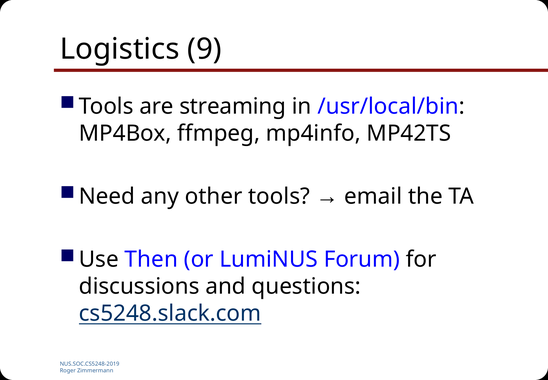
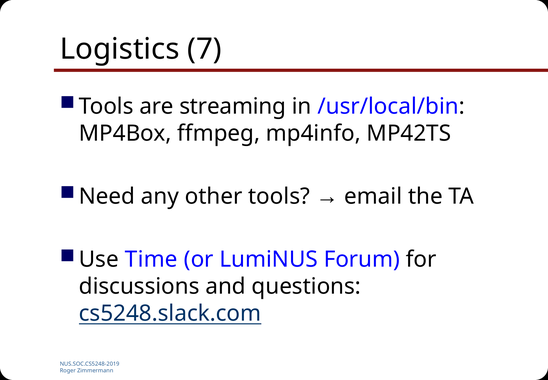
9: 9 -> 7 (205, 49)
Then: Then -> Time (151, 259)
